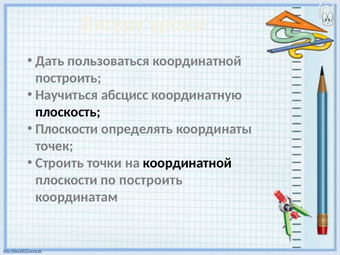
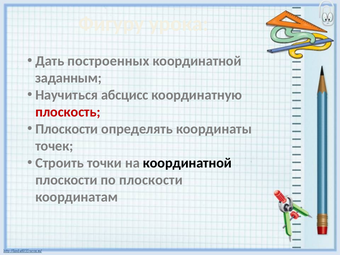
пользоваться: пользоваться -> построенных (108, 61)
построить: построить -> заданным (68, 78)
плоскость colour: black -> red (68, 112)
по построить: построить -> плоскости (151, 180)
